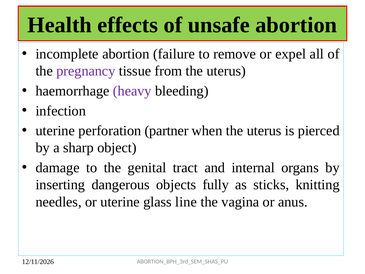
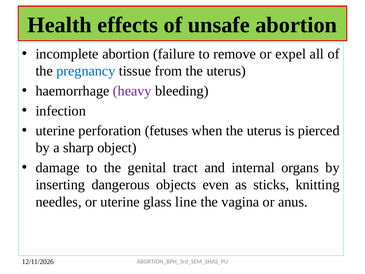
pregnancy colour: purple -> blue (86, 71)
partner: partner -> fetuses (167, 131)
fully: fully -> even (216, 185)
